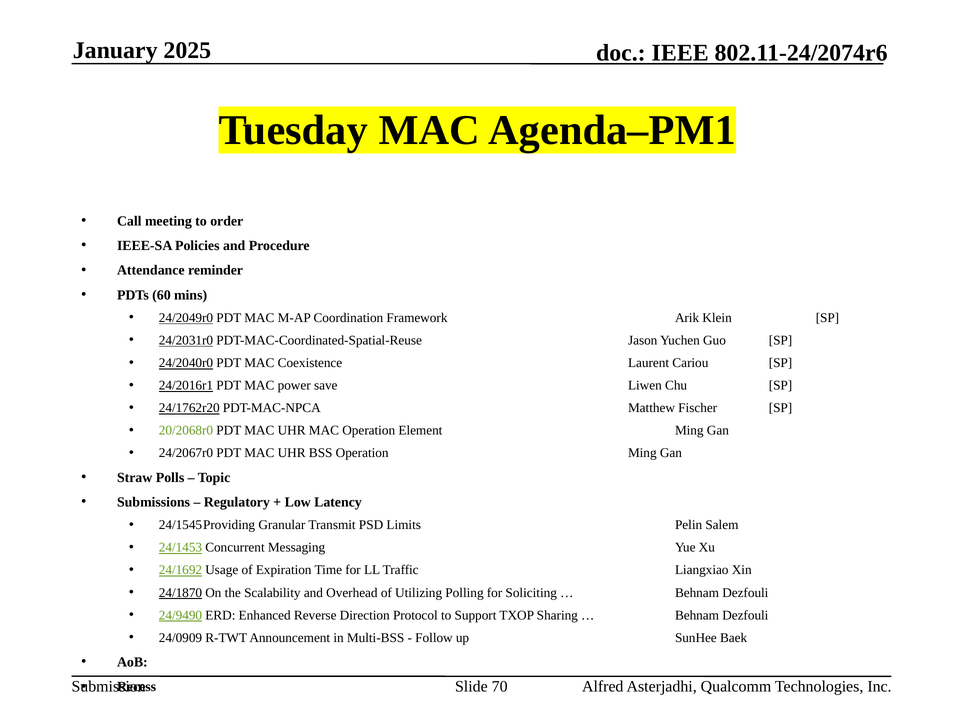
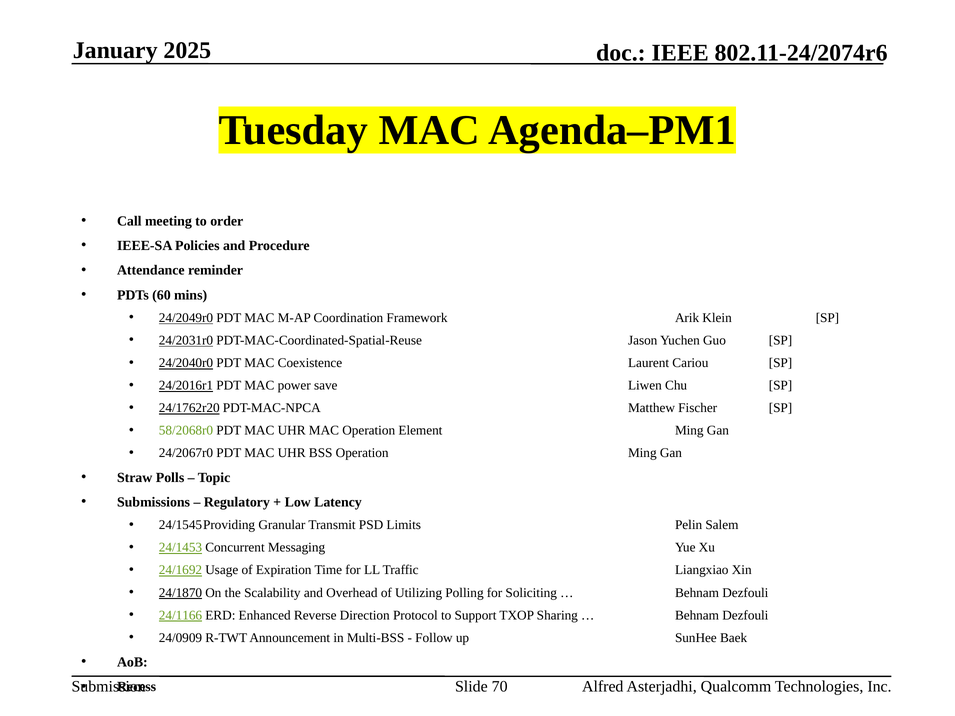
20/2068r0: 20/2068r0 -> 58/2068r0 (186, 431)
24/9490: 24/9490 -> 24/1166 (180, 615)
